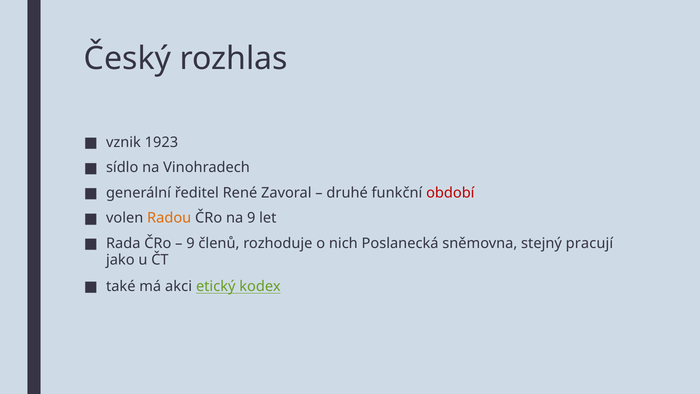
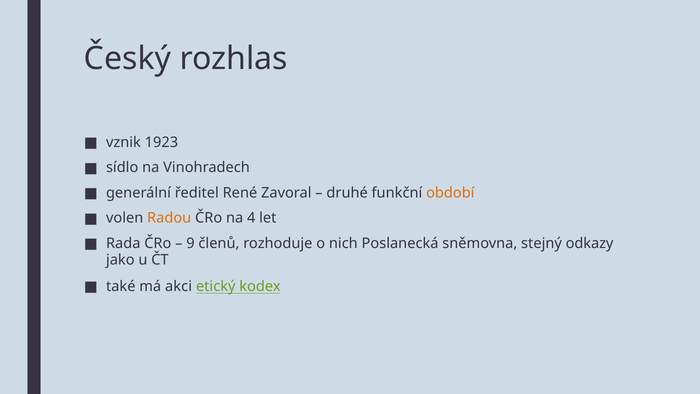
období colour: red -> orange (450, 193)
na 9: 9 -> 4 (251, 218)
pracují: pracují -> odkazy (590, 243)
